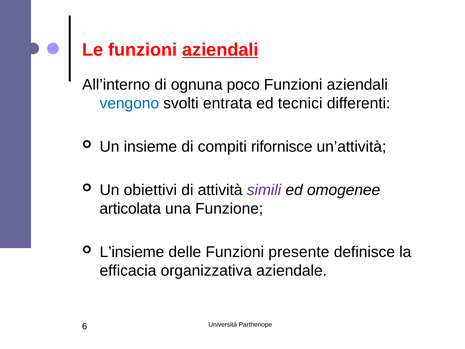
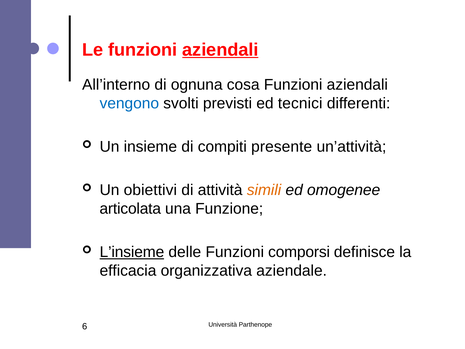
poco: poco -> cosa (243, 85)
entrata: entrata -> previsti (228, 103)
rifornisce: rifornisce -> presente (282, 147)
simili colour: purple -> orange (264, 190)
L’insieme underline: none -> present (132, 252)
presente: presente -> comporsi (299, 252)
